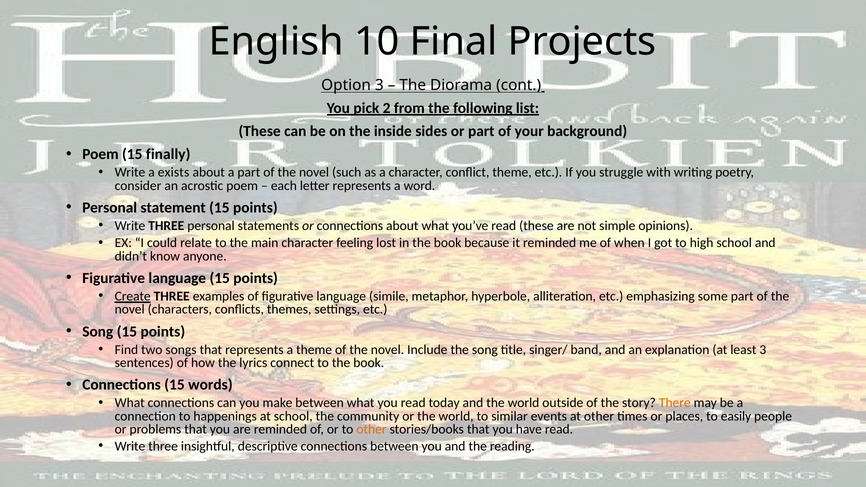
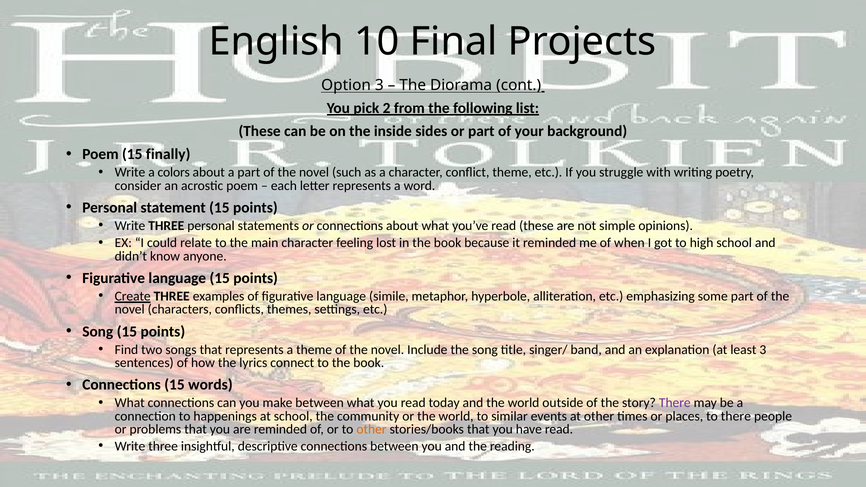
exists: exists -> colors (174, 172)
There colour: orange -> purple (675, 403)
to easily: easily -> there (736, 416)
